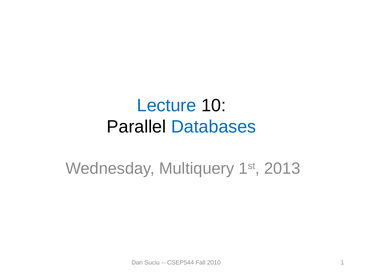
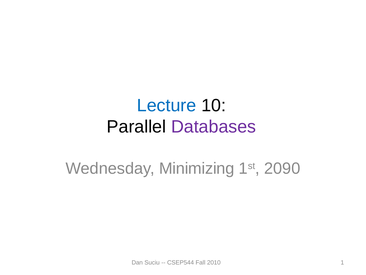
Databases colour: blue -> purple (214, 127)
Multiquery: Multiquery -> Minimizing (197, 168)
2013: 2013 -> 2090 (282, 168)
